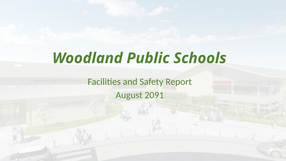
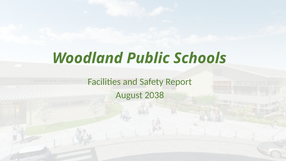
2091: 2091 -> 2038 (154, 95)
